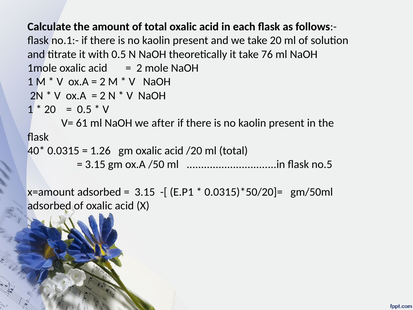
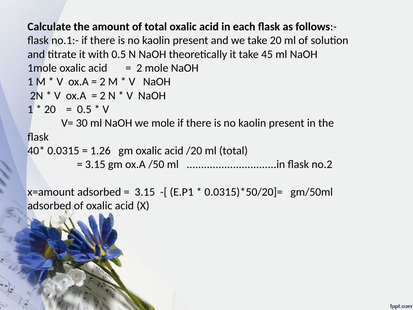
76: 76 -> 45 (267, 54)
61: 61 -> 30 (82, 123)
we after: after -> mole (163, 123)
no.5: no.5 -> no.2 (322, 164)
